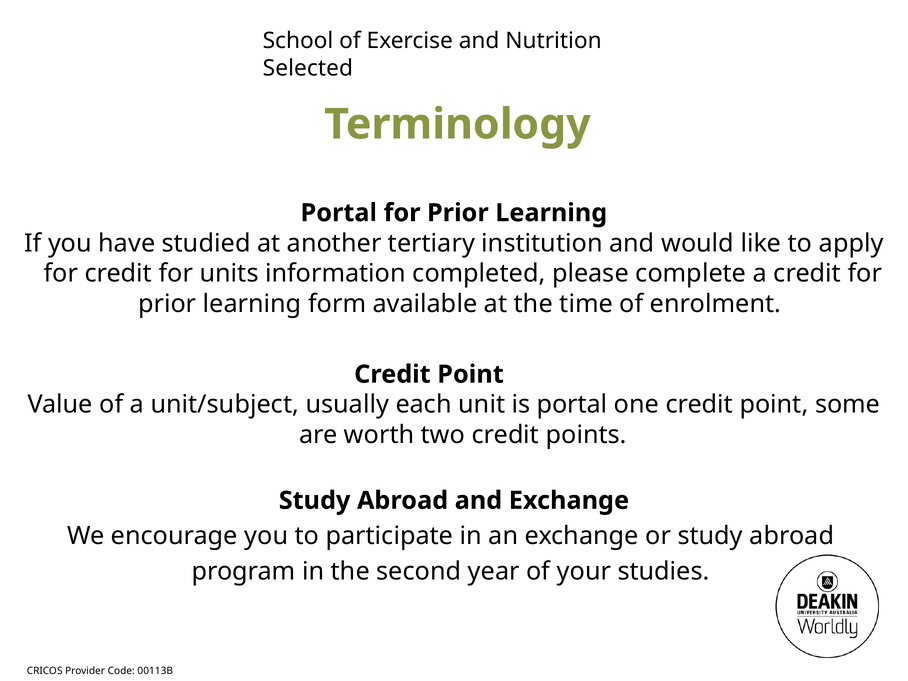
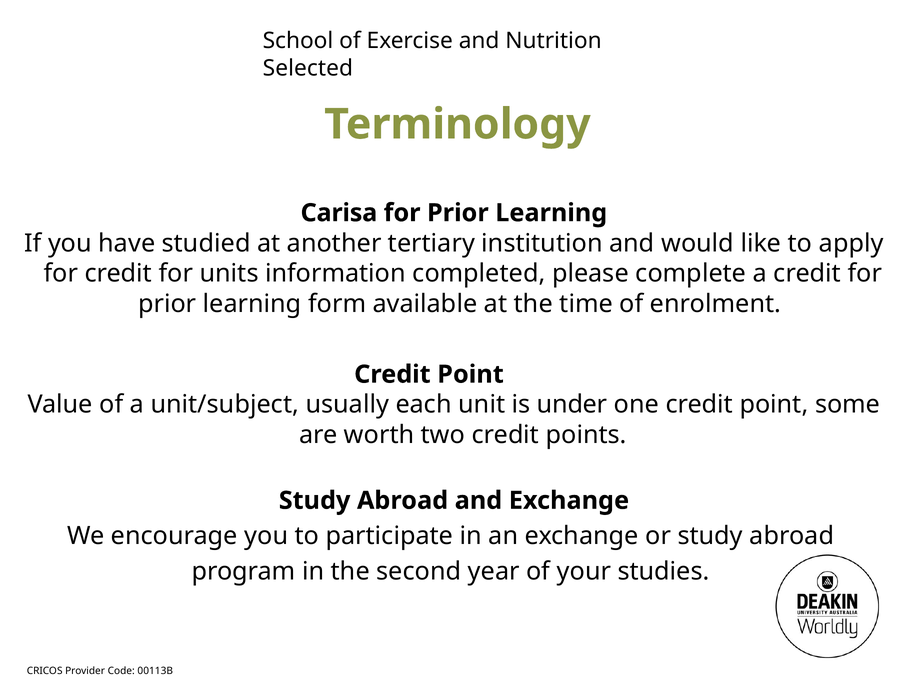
Portal: Portal -> Carisa (339, 213)
is portal: portal -> under (572, 405)
